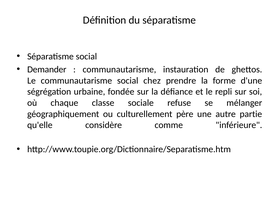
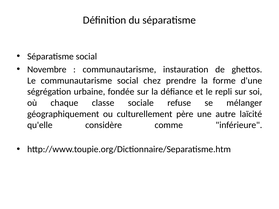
Demander: Demander -> Novembre (47, 69)
partie: partie -> laïcité (251, 114)
